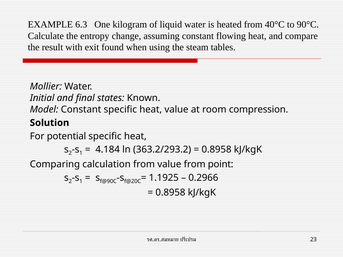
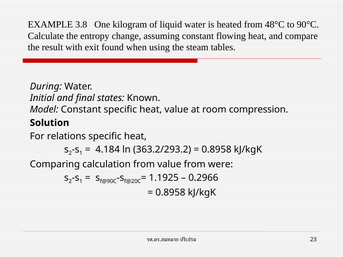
6.3: 6.3 -> 3.8 (81, 25)
40°C: 40°C -> 48°C (275, 25)
Mollier: Mollier -> During (46, 87)
potential: potential -> relations (66, 136)
point: point -> were (221, 164)
